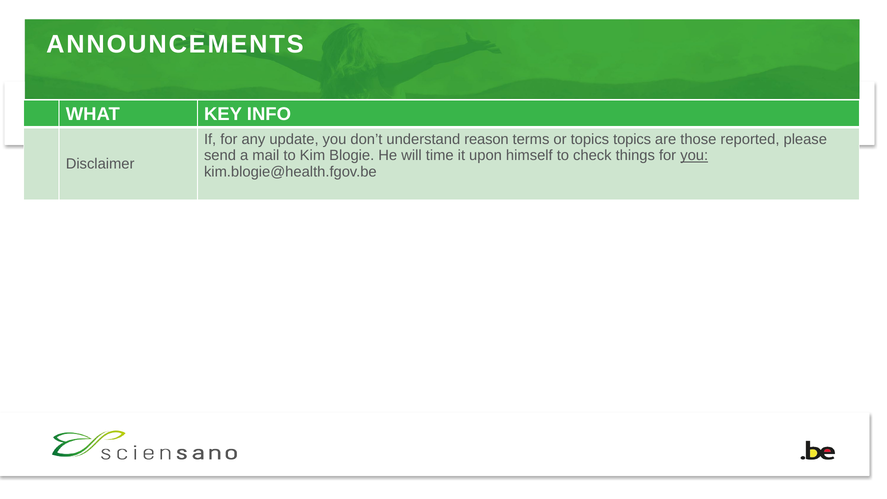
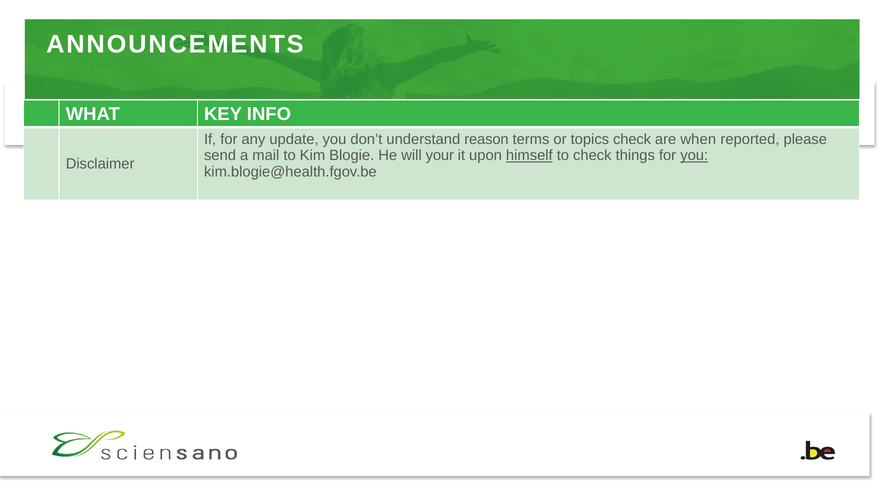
topics topics: topics -> check (632, 139)
those: those -> when (698, 139)
time: time -> your (440, 156)
himself underline: none -> present (529, 156)
